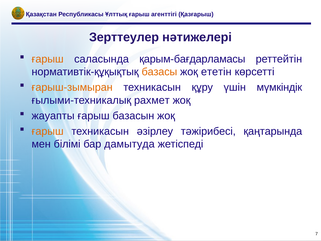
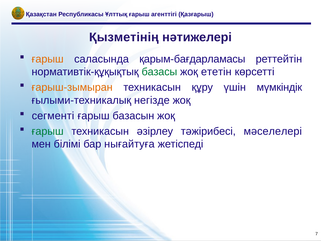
Зерттеулер: Зерттеулер -> Қызметінің (124, 37)
базасы colour: orange -> green (159, 72)
рахмет: рахмет -> негізде (152, 100)
жауапты: жауапты -> сегменті (53, 116)
ғарыш colour: orange -> green (48, 131)
қаңтарында: қаңтарында -> мәселелері (273, 131)
дамытуда: дамытуда -> нығайтуға (129, 144)
